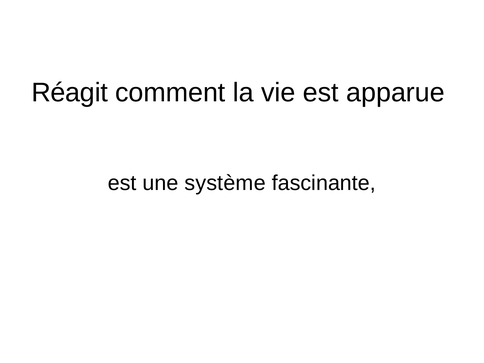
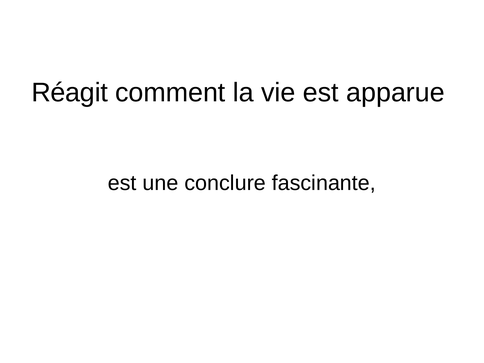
système: système -> conclure (225, 183)
